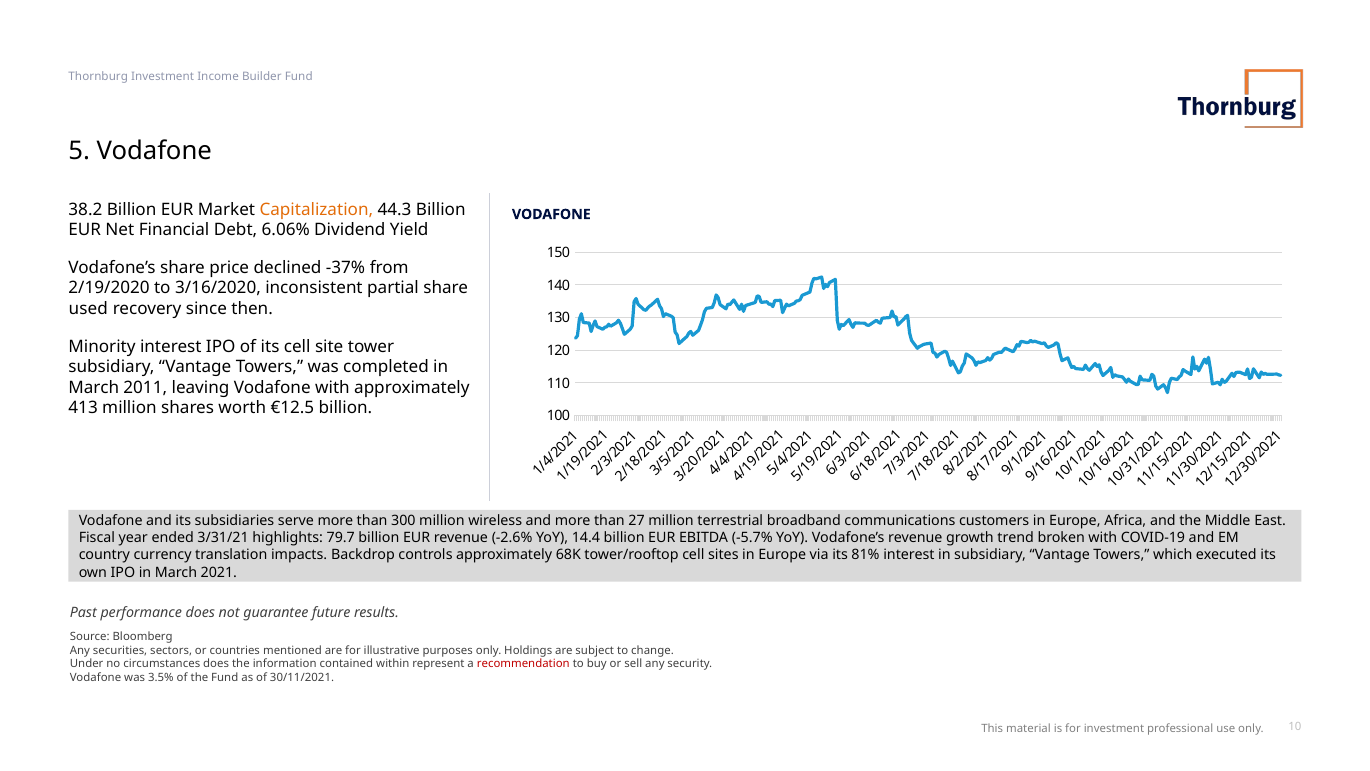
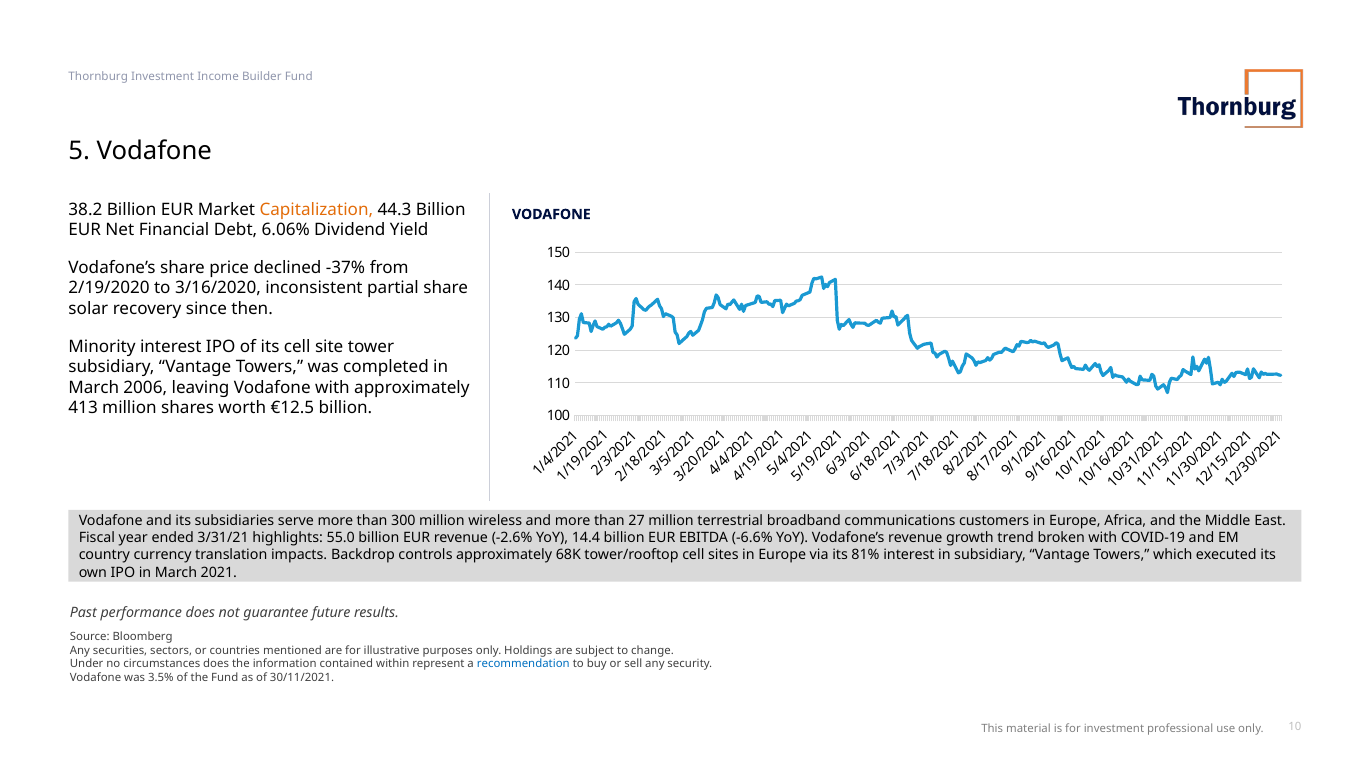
used: used -> solar (88, 309)
2011: 2011 -> 2006 (145, 387)
79.7: 79.7 -> 55.0 (341, 538)
-5.7%: -5.7% -> -6.6% (752, 538)
recommendation colour: red -> blue (523, 664)
